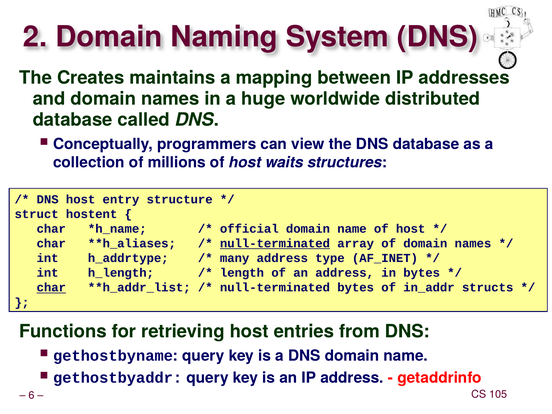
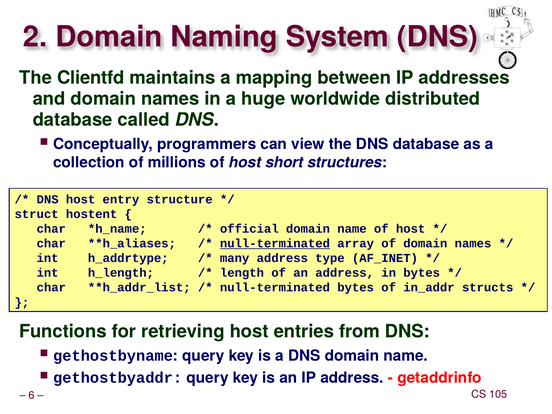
Creates: Creates -> Clientfd (91, 78)
waits: waits -> short (284, 162)
char underline: present -> none (51, 288)
